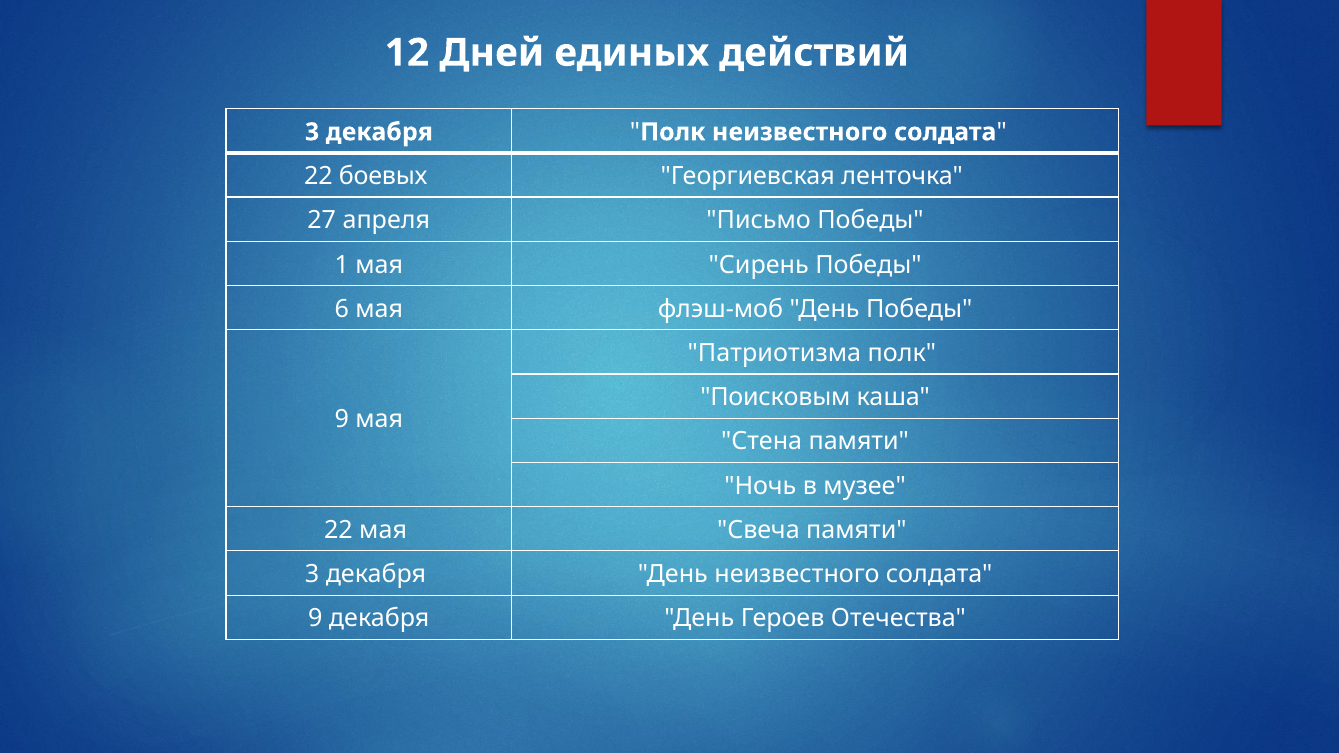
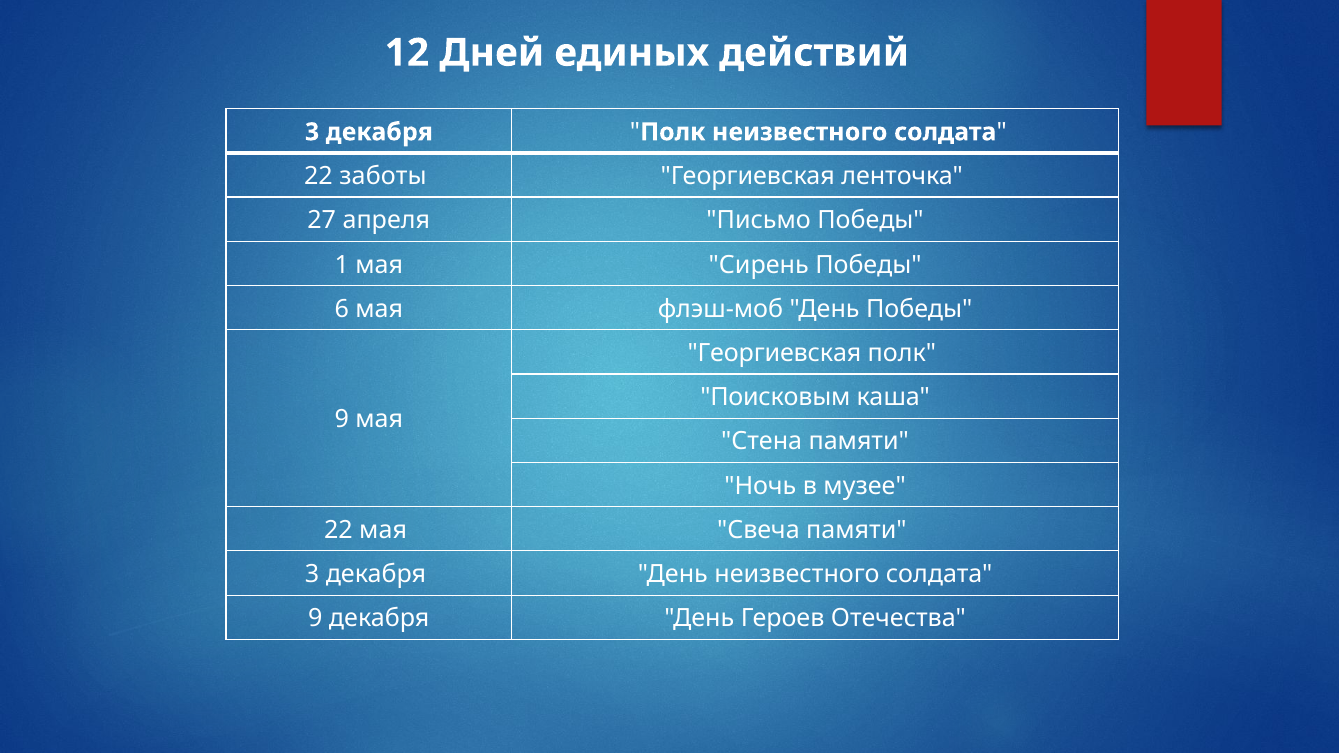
боевых: боевых -> заботы (383, 176)
Патриотизма: Патриотизма -> Георгиевская (774, 353)
